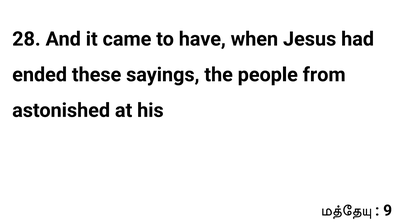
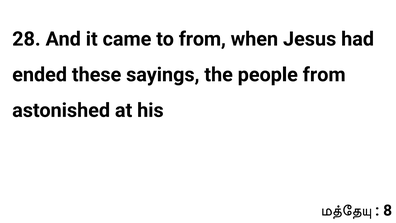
to have: have -> from (202, 39)
9: 9 -> 8 (388, 210)
